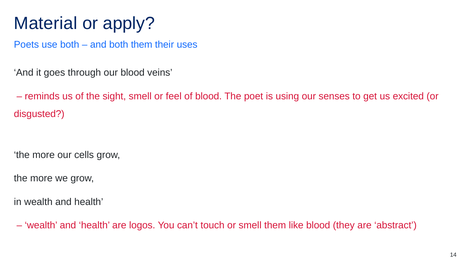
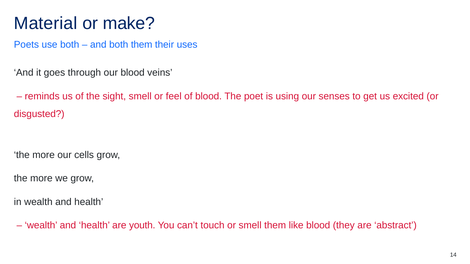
apply: apply -> make (129, 23)
logos: logos -> youth (142, 226)
